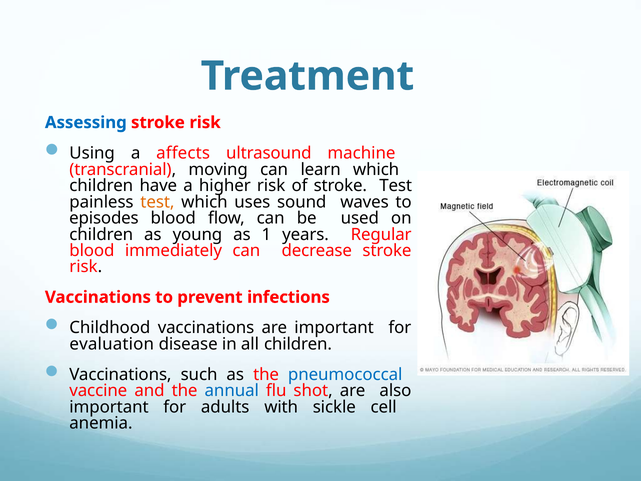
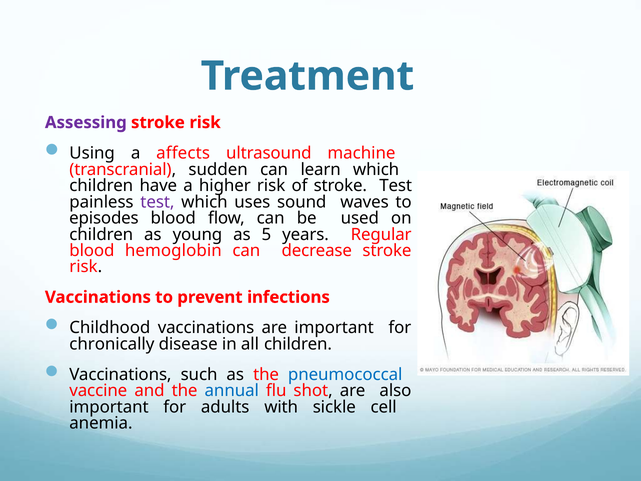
Assessing colour: blue -> purple (86, 122)
moving: moving -> sudden (218, 169)
test colour: orange -> purple (157, 202)
1: 1 -> 5 (266, 234)
immediately: immediately -> hemoglobin (173, 251)
evaluation: evaluation -> chronically (112, 344)
